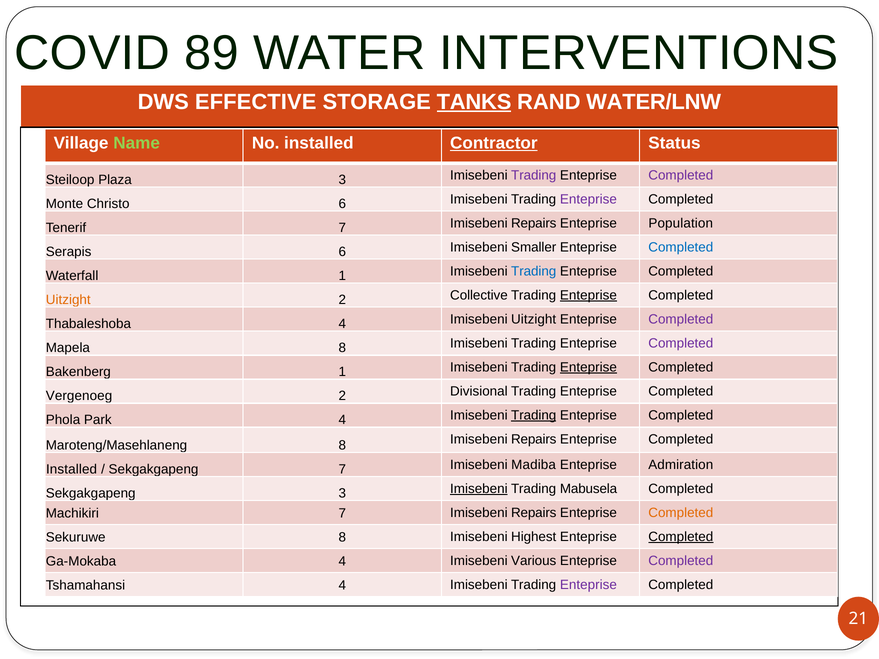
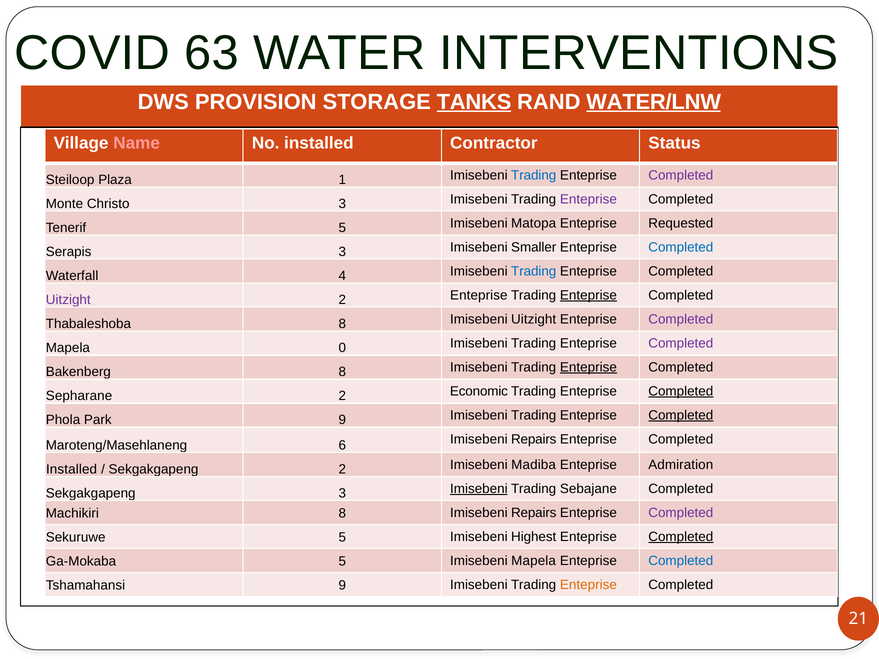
89: 89 -> 63 (212, 53)
EFFECTIVE: EFFECTIVE -> PROVISION (256, 102)
WATER/LNW underline: none -> present (654, 102)
Name colour: light green -> pink (137, 143)
Contractor underline: present -> none (494, 143)
Plaza 3: 3 -> 1 (342, 180)
Trading colour: purple -> blue (534, 175)
Christo 6: 6 -> 3 (342, 204)
Tenerif 7: 7 -> 5 (342, 228)
Repairs: Repairs -> Matopa (534, 223)
Population: Population -> Requested (681, 223)
Serapis 6: 6 -> 3 (342, 252)
Waterfall 1: 1 -> 4 (342, 276)
Uitzight colour: orange -> purple (68, 300)
2 Collective: Collective -> Enteprise (479, 295)
Thabaleshoba 4: 4 -> 8 (342, 324)
Mapela 8: 8 -> 0 (342, 348)
Bakenberg 1: 1 -> 8 (342, 372)
Vergenoeg: Vergenoeg -> Sepharane (79, 396)
Divisional: Divisional -> Economic (479, 392)
Completed underline: none -> present (681, 392)
Park 4: 4 -> 9 (342, 420)
Trading underline: present -> none (534, 416)
Completed underline: none -> present (681, 416)
Maroteng/Masehlaneng 8: 8 -> 6 (342, 445)
Sekgakgapeng 7: 7 -> 2 (342, 469)
Mabusela: Mabusela -> Sebajane (588, 489)
Machikiri 7: 7 -> 8 (342, 513)
Completed colour: orange -> purple (681, 513)
Sekuruwe 8: 8 -> 5 (342, 537)
Ga-Mokaba 4: 4 -> 5 (342, 561)
Imisebeni Various: Various -> Mapela (534, 561)
Completed colour: purple -> blue (681, 561)
Tshamahansi 4: 4 -> 9 (342, 585)
Enteprise colour: purple -> orange (588, 585)
